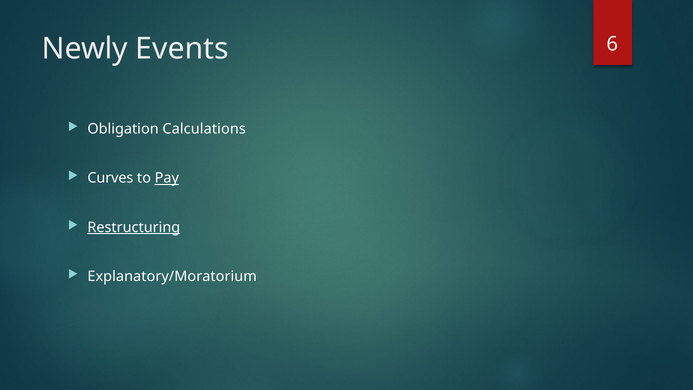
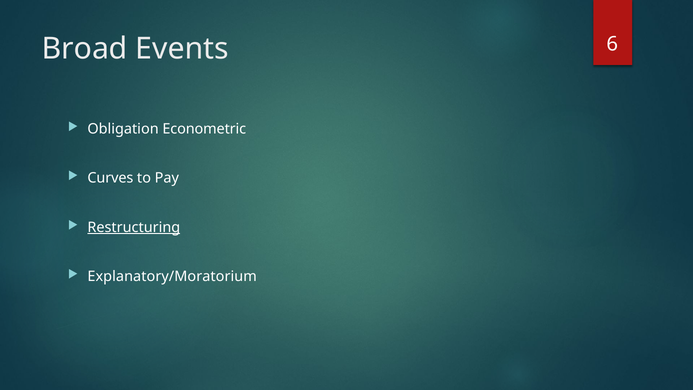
Newly: Newly -> Broad (85, 49)
Calculations: Calculations -> Econometric (204, 129)
Pay underline: present -> none (167, 178)
